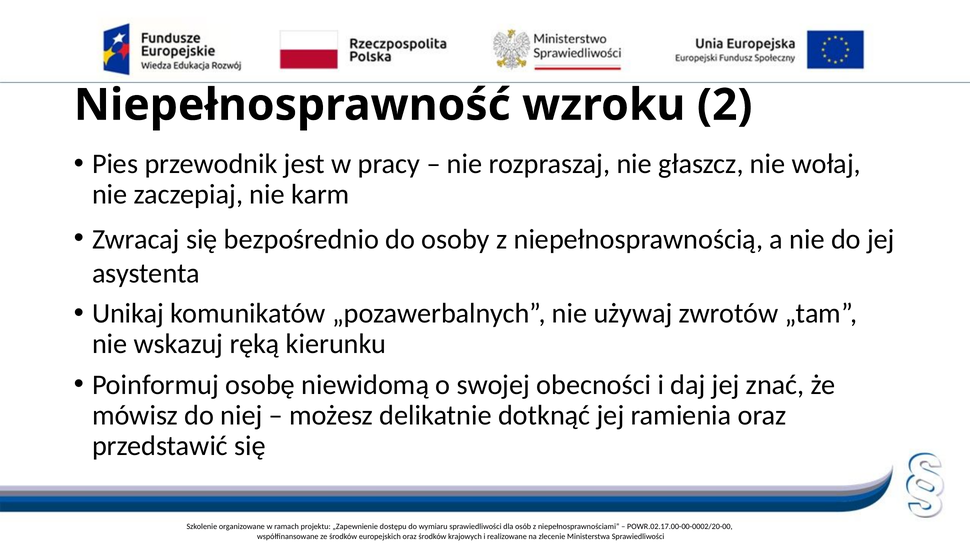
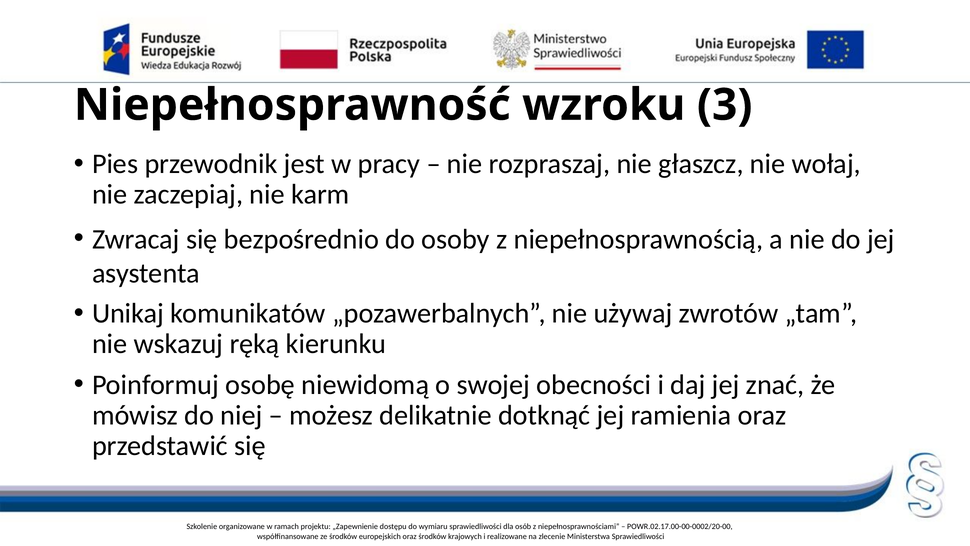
2: 2 -> 3 (725, 105)
